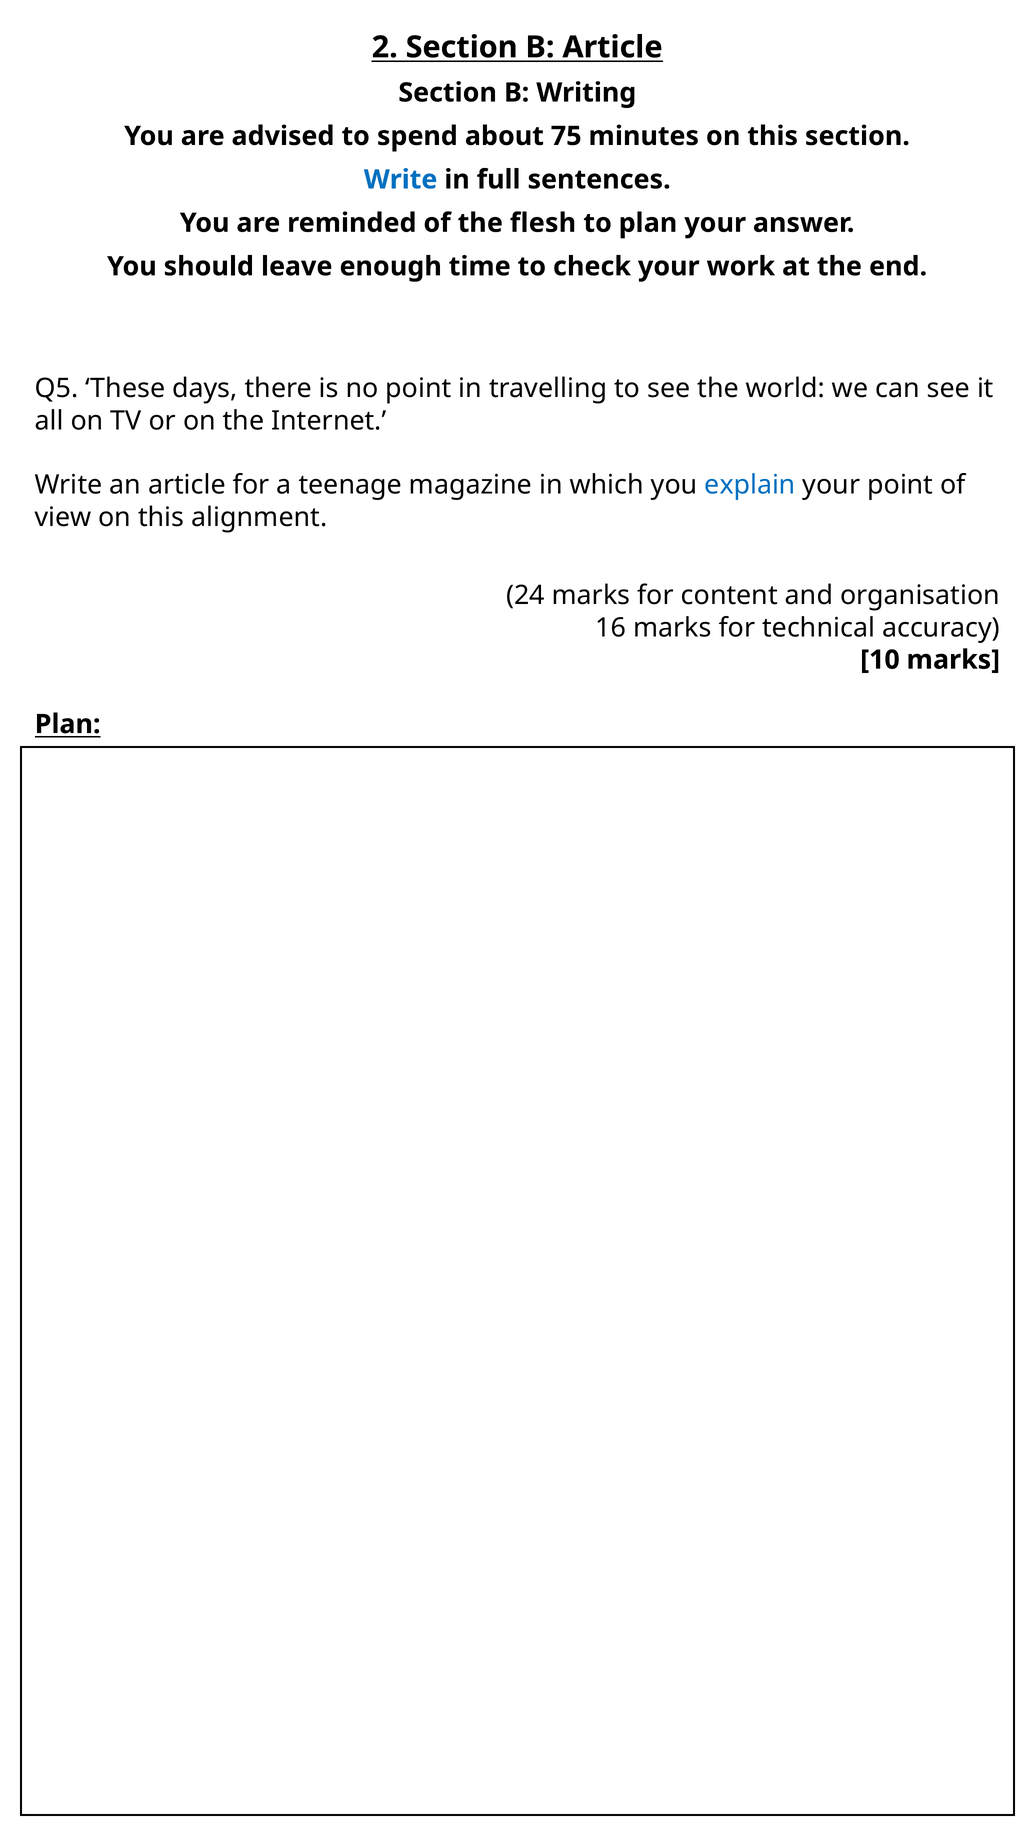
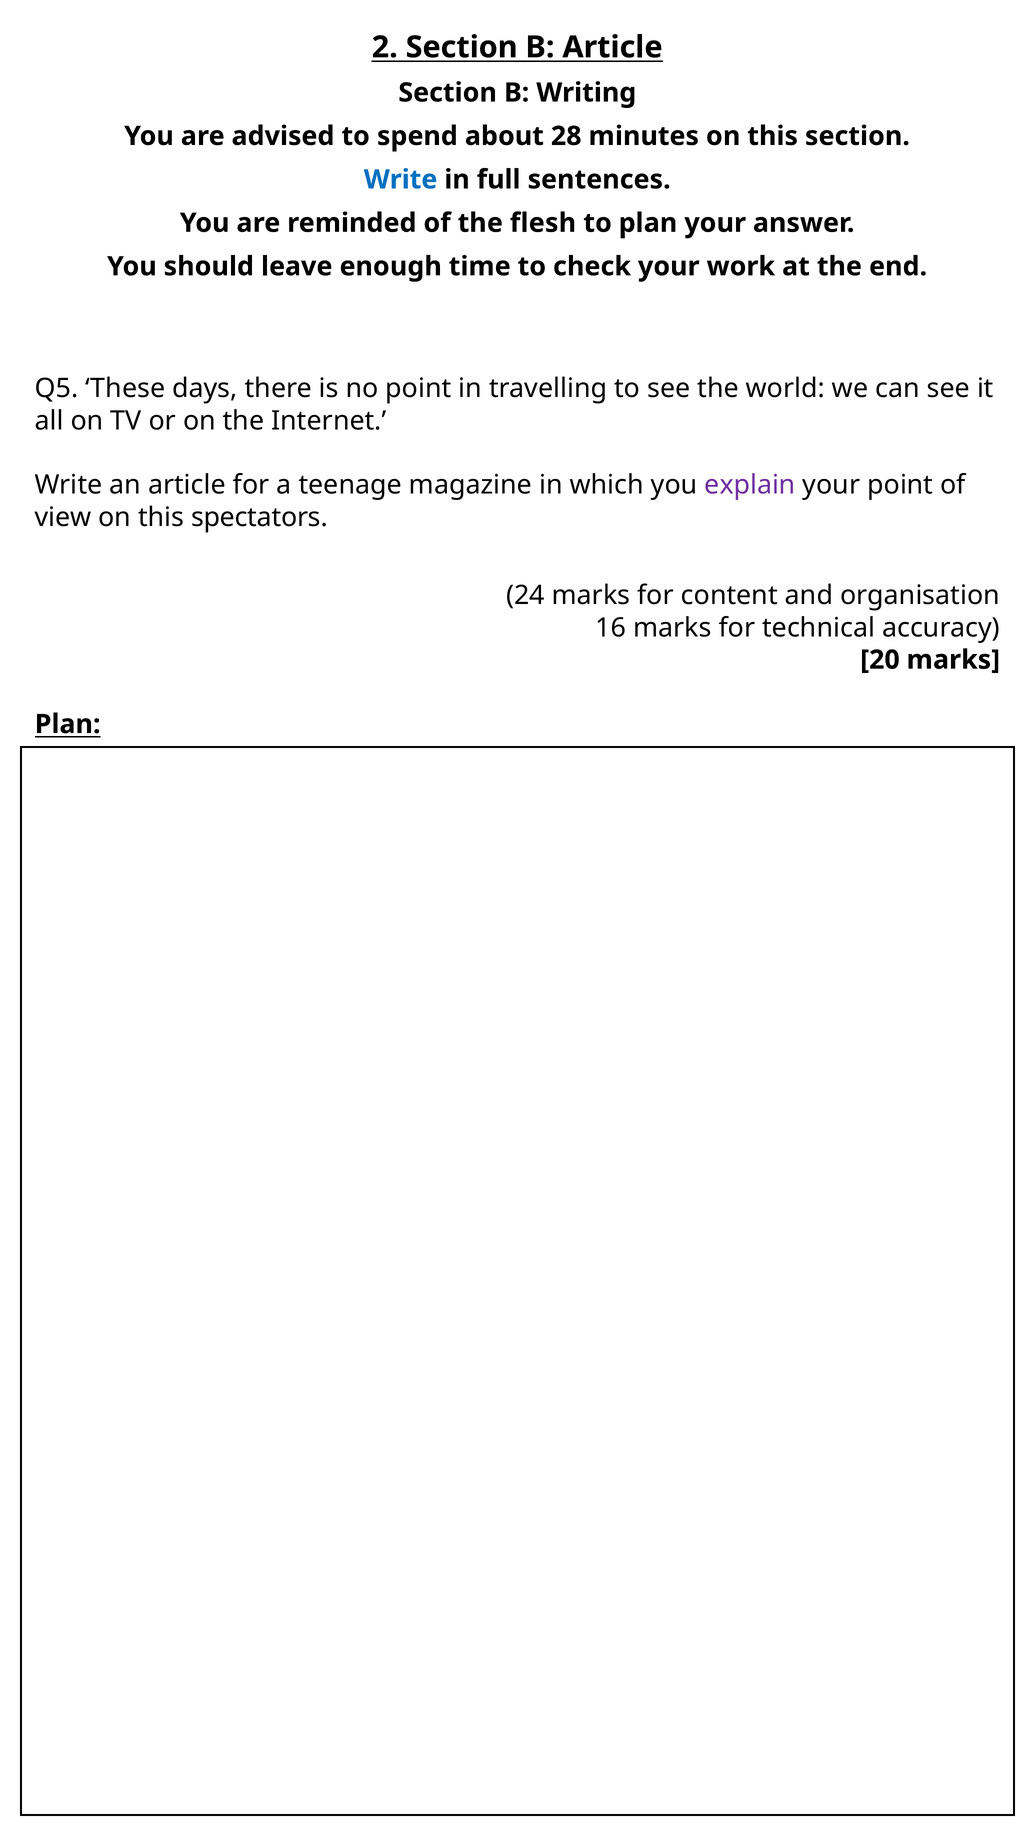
75: 75 -> 28 (566, 136)
explain colour: blue -> purple (750, 485)
alignment: alignment -> spectators (259, 518)
10: 10 -> 20 (880, 660)
